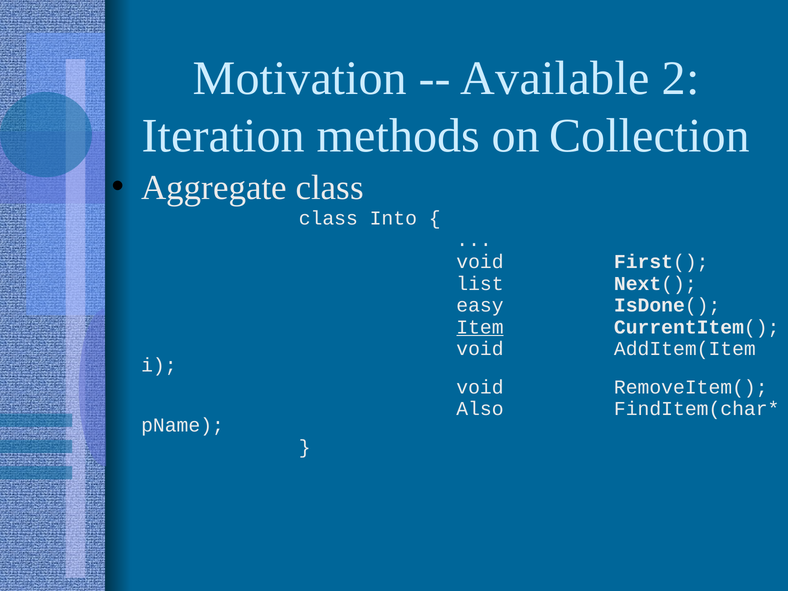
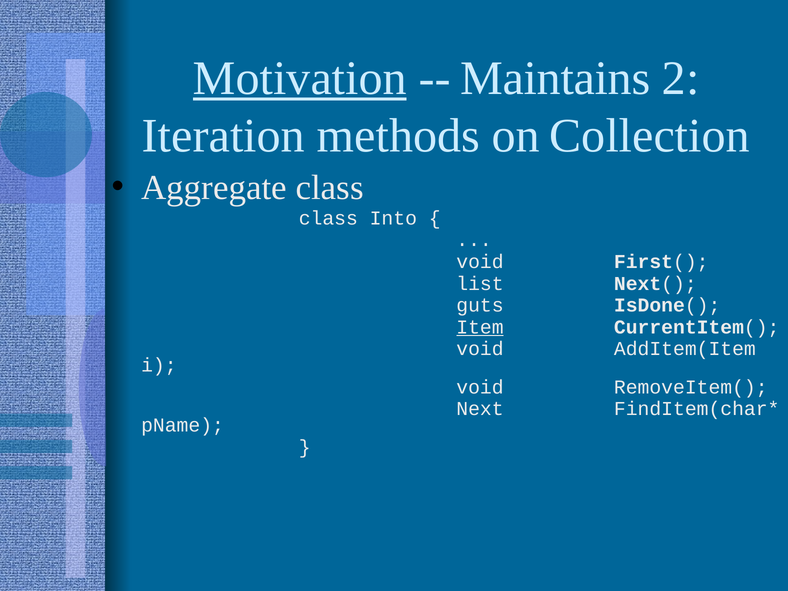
Motivation underline: none -> present (300, 78)
Available: Available -> Maintains (555, 78)
easy: easy -> guts (480, 305)
Also: Also -> Next (480, 409)
